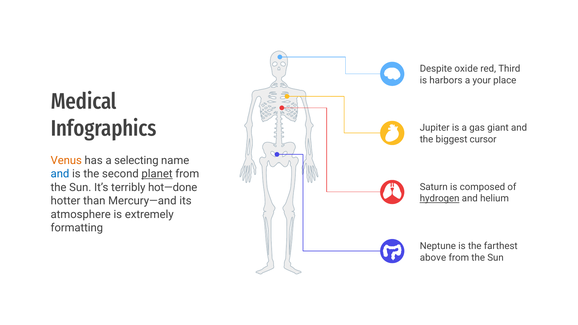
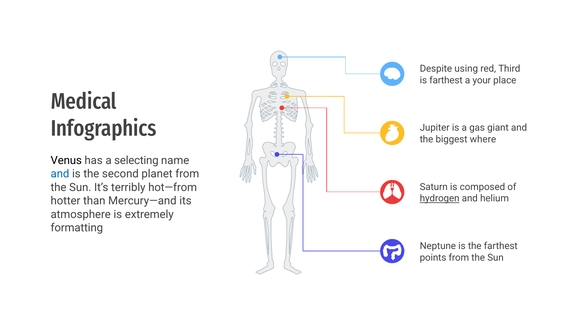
oxide: oxide -> using (466, 69)
is harbors: harbors -> farthest (446, 80)
cursor: cursor -> where (483, 139)
Venus colour: orange -> black (66, 160)
planet underline: present -> none (157, 174)
hot—done: hot—done -> hot—from (173, 187)
above: above -> points (433, 258)
